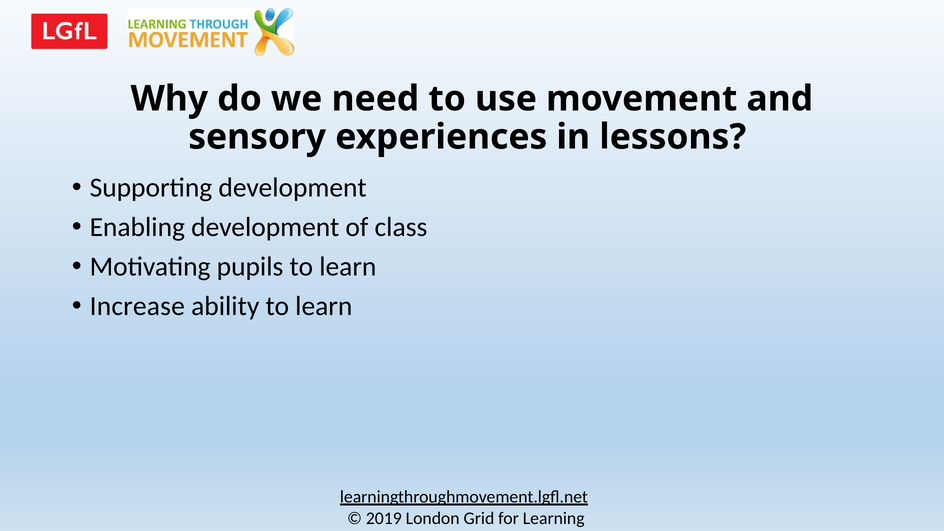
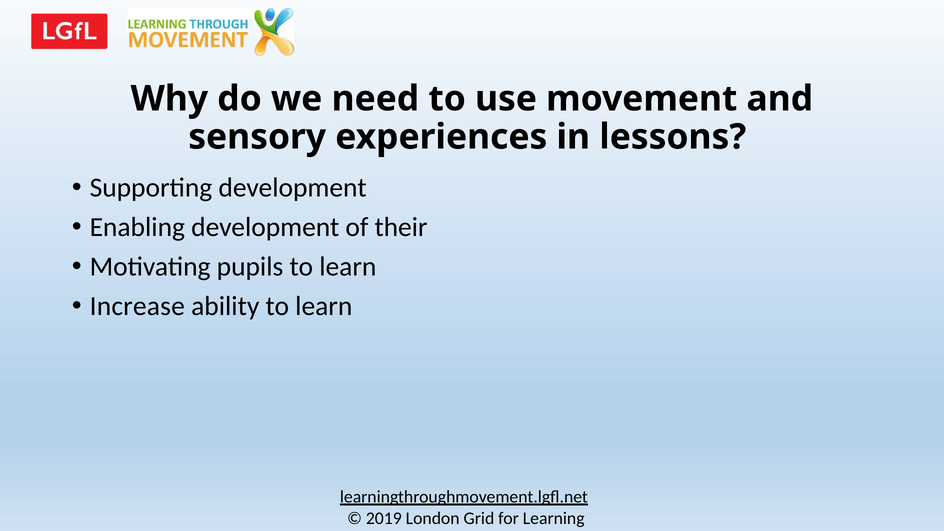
class: class -> their (401, 227)
